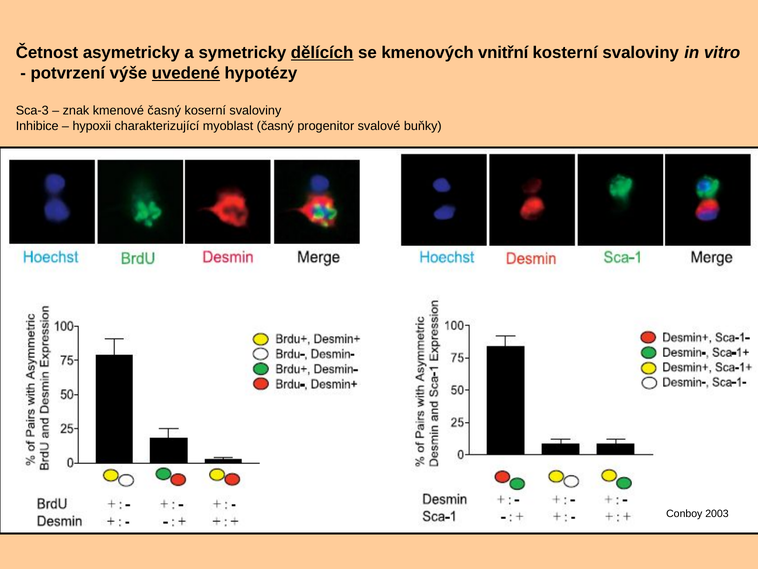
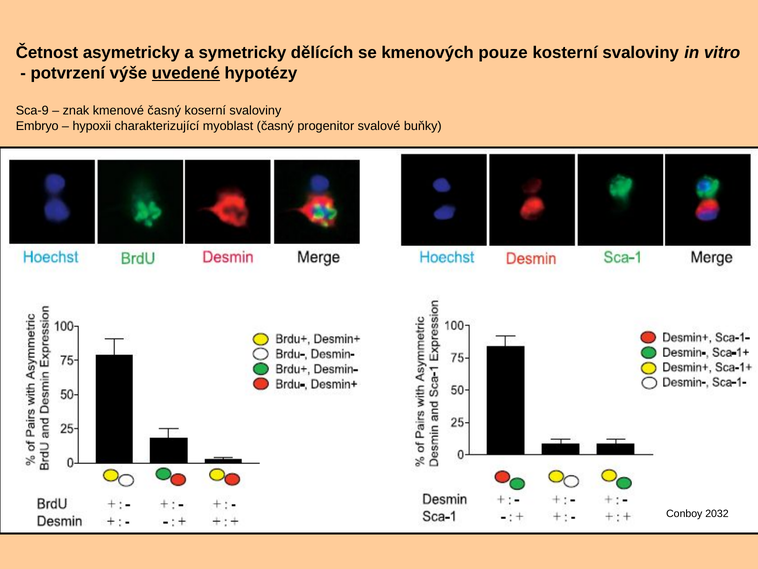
dělících underline: present -> none (322, 53)
vnitřní: vnitřní -> pouze (503, 53)
Sca-3: Sca-3 -> Sca-9 (32, 111)
Inhibice: Inhibice -> Embryo (37, 126)
2003: 2003 -> 2032 (717, 513)
